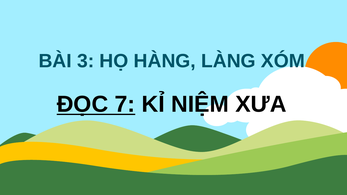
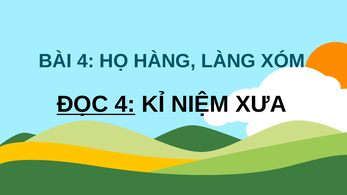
BÀI 3: 3 -> 4 (86, 61)
ĐỌC 7: 7 -> 4 (125, 104)
